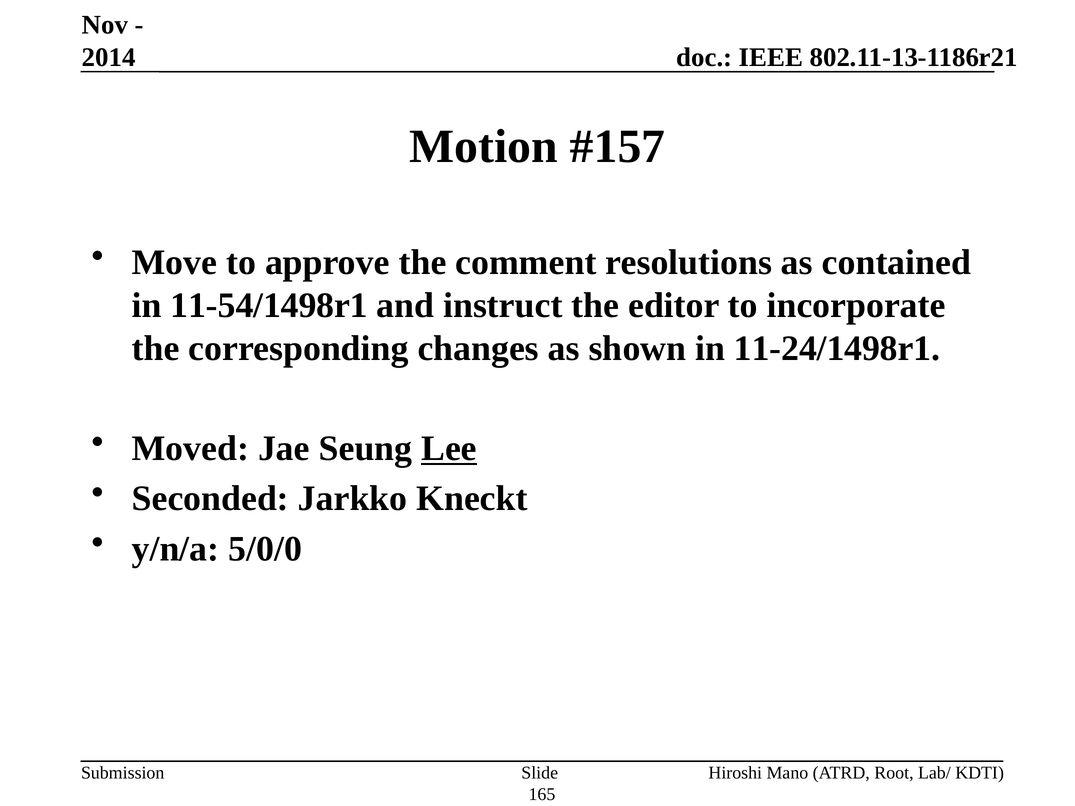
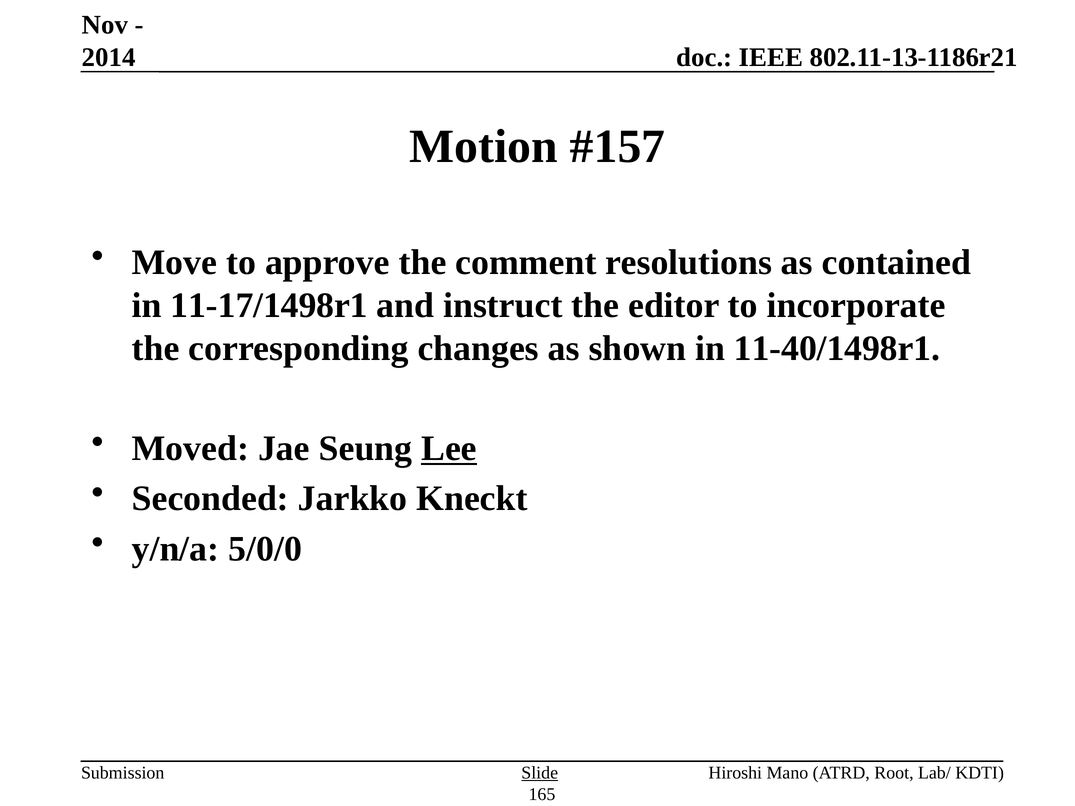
11-54/1498r1: 11-54/1498r1 -> 11-17/1498r1 (269, 305)
11-24/1498r1: 11-24/1498r1 -> 11-40/1498r1 (837, 348)
Slide underline: none -> present (540, 773)
